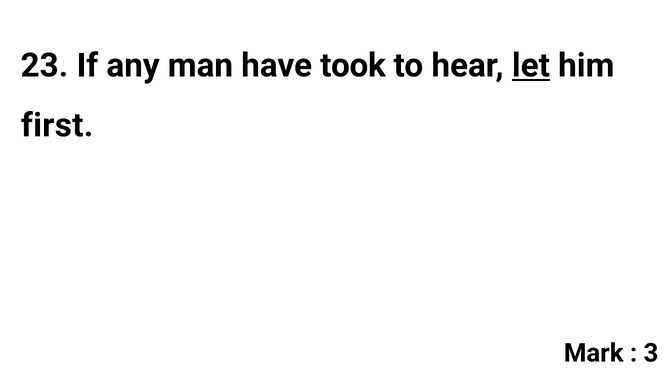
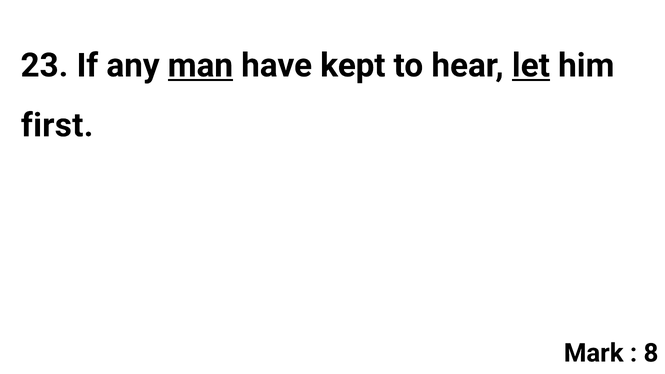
man underline: none -> present (200, 65)
took: took -> kept (353, 65)
3: 3 -> 8 (651, 353)
